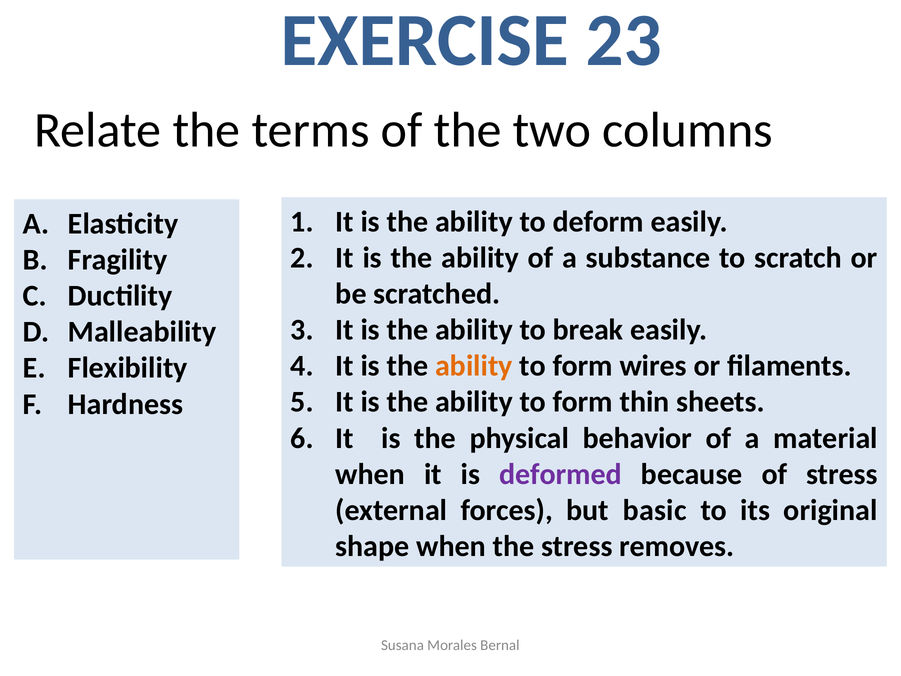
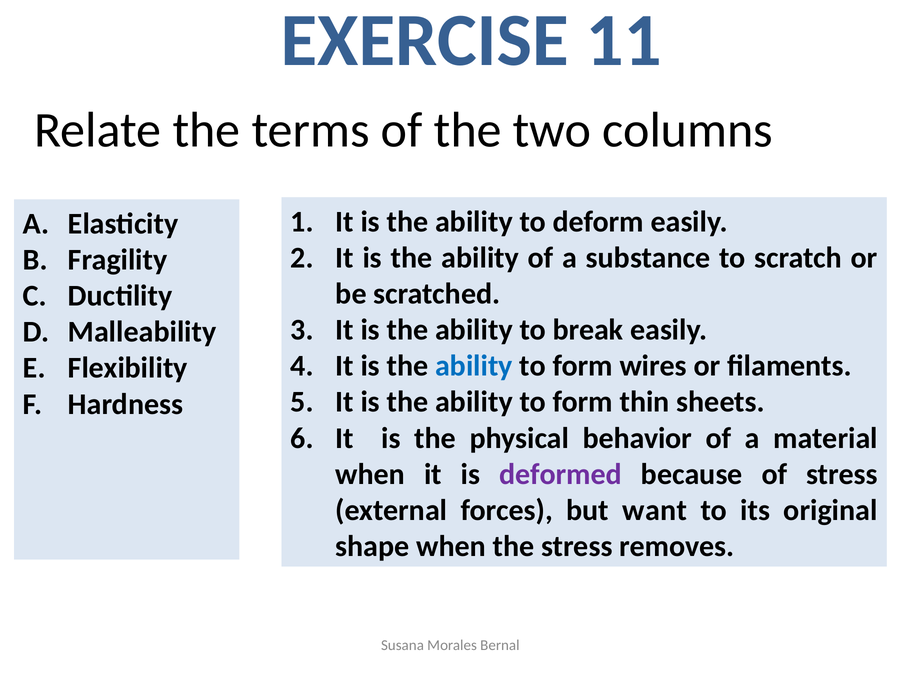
23: 23 -> 11 (624, 41)
ability colour: orange -> blue (474, 366)
basic: basic -> want (655, 510)
